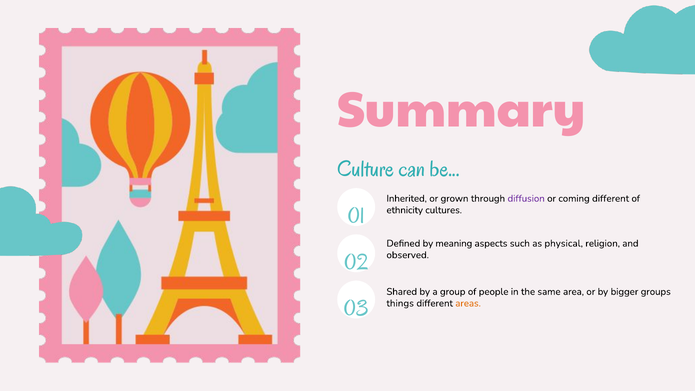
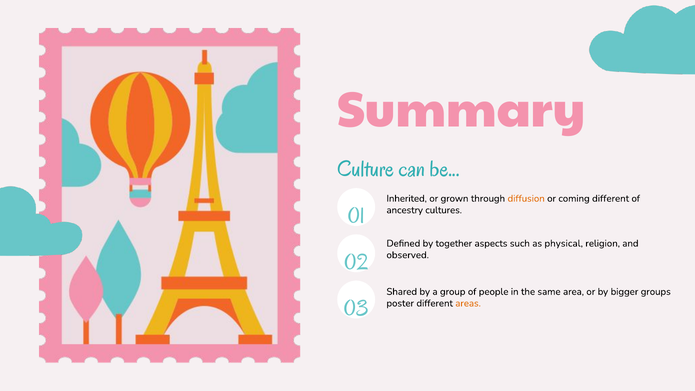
diffusion colour: purple -> orange (526, 198)
ethnicity: ethnicity -> ancestry (405, 210)
meaning: meaning -> together (454, 243)
things: things -> poster (400, 303)
